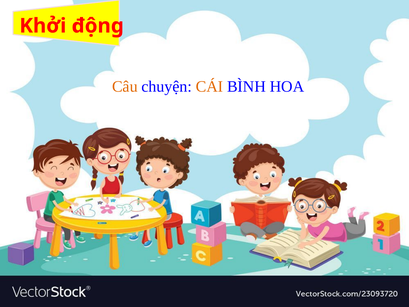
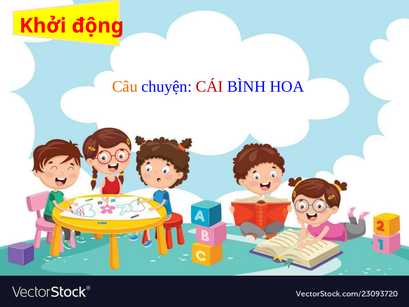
CÁI colour: orange -> red (209, 87)
